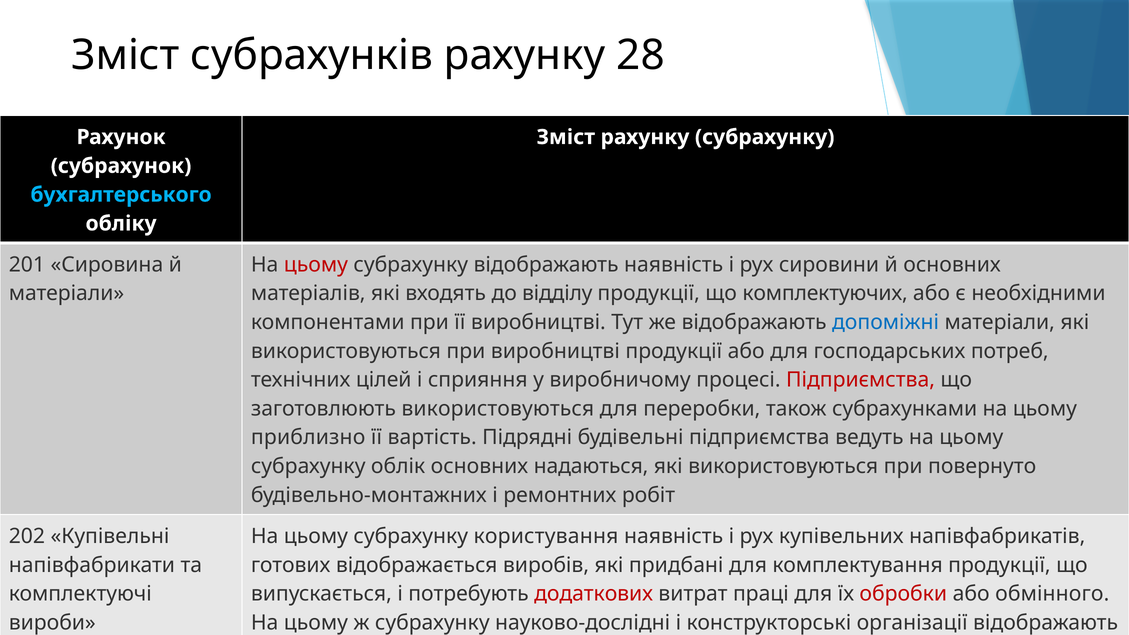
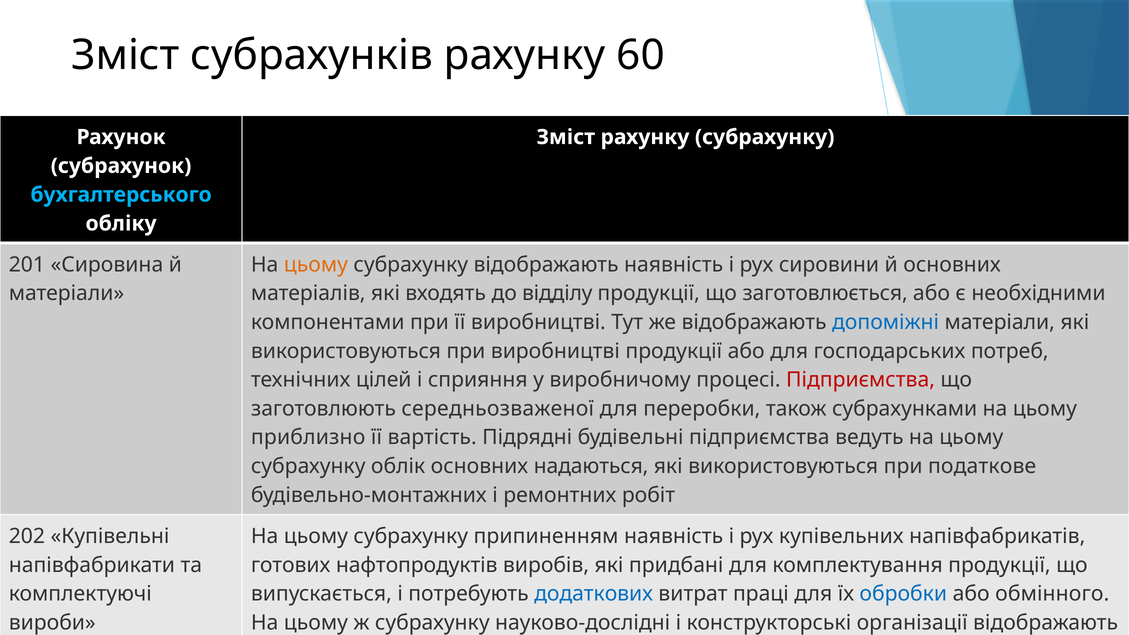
субрахунків рахунку 28: 28 -> 60 (641, 55)
цьому colour: red -> orange (316, 265)
комплектуючих: комплектуючих -> заготовлюється (825, 294)
заготовлюють використовуються: використовуються -> середньозваженої (498, 409)
повернуто: повернуто -> податкове (982, 466)
користування: користування -> припиненням (546, 536)
відображаєтьcя: відображаєтьcя -> нафтопродуктів (417, 565)
додаткових colour: red -> blue (594, 594)
обробки colour: red -> blue (903, 594)
